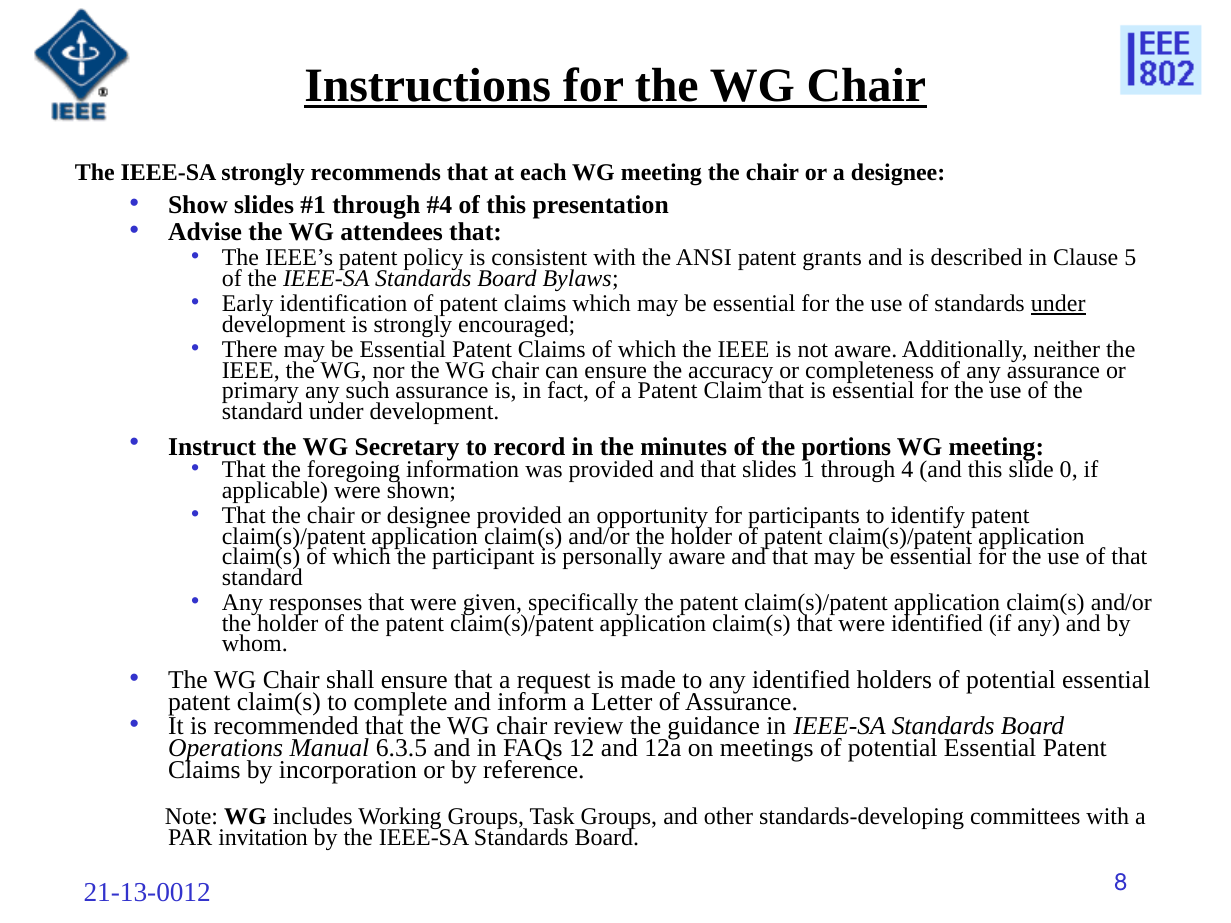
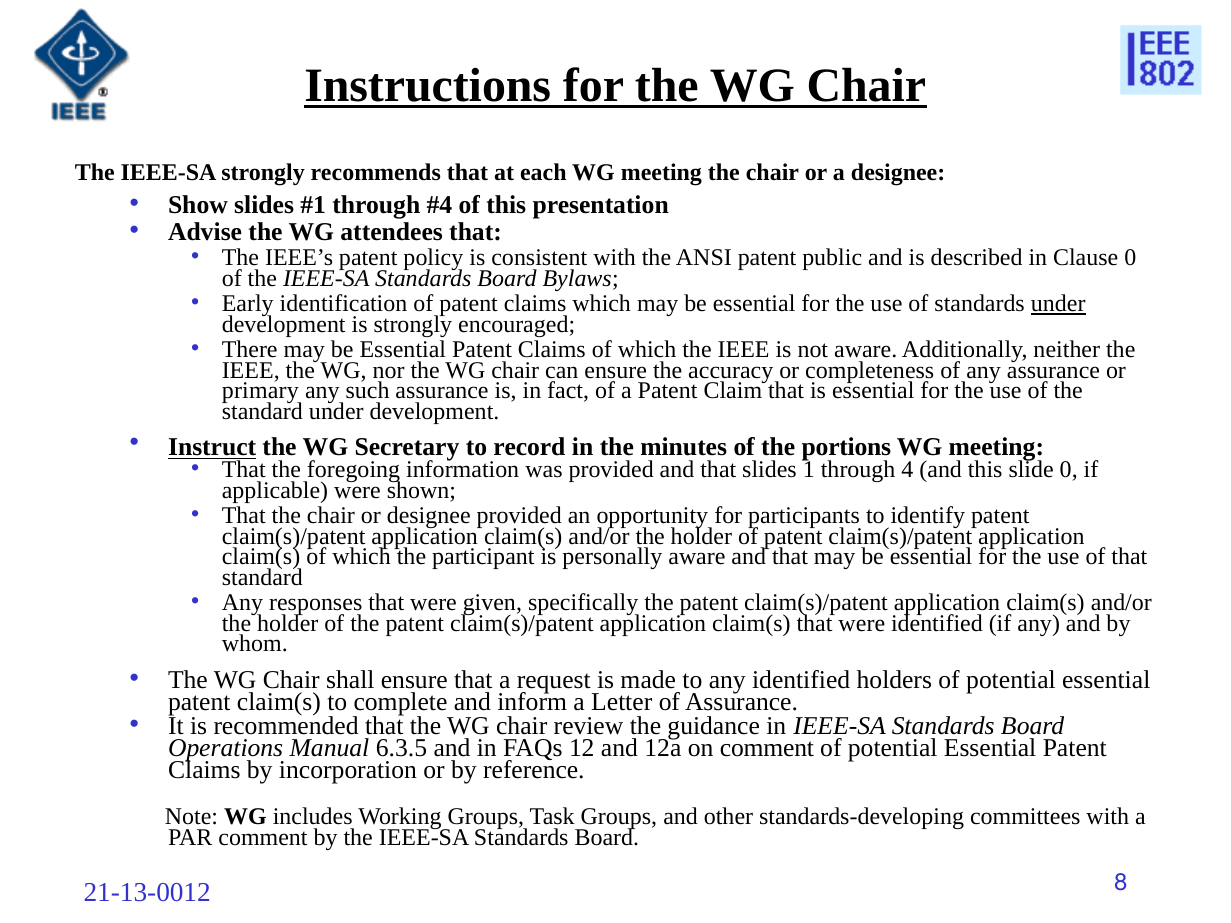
grants: grants -> public (832, 258)
Clause 5: 5 -> 0 (1130, 258)
Instruct underline: none -> present (212, 447)
on meetings: meetings -> comment (767, 748)
PAR invitation: invitation -> comment (263, 837)
